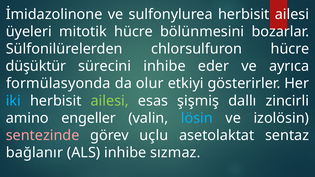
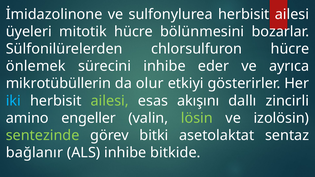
düşüktür: düşüktür -> önlemek (36, 66)
formülasyonda: formülasyonda -> mikrotübüllerin (58, 84)
şişmiş: şişmiş -> akışını (198, 101)
lösin colour: light blue -> light green (197, 118)
sentezinde colour: pink -> light green (43, 136)
uçlu: uçlu -> bitki (154, 136)
sızmaz: sızmaz -> bitkide (175, 153)
